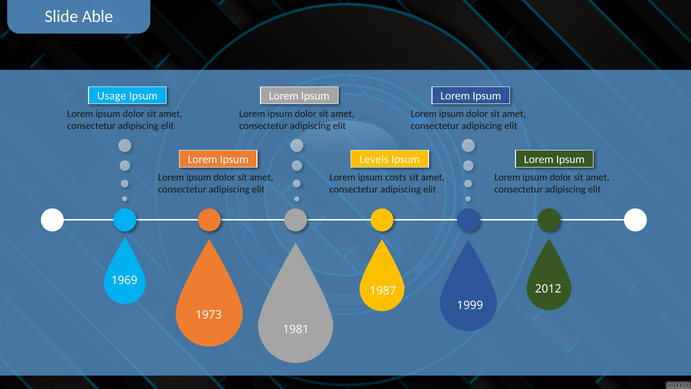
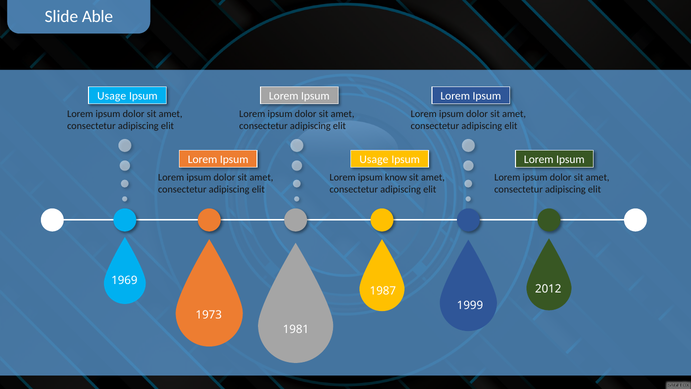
Levels: Levels -> Usage (374, 159)
costs: costs -> know (396, 177)
